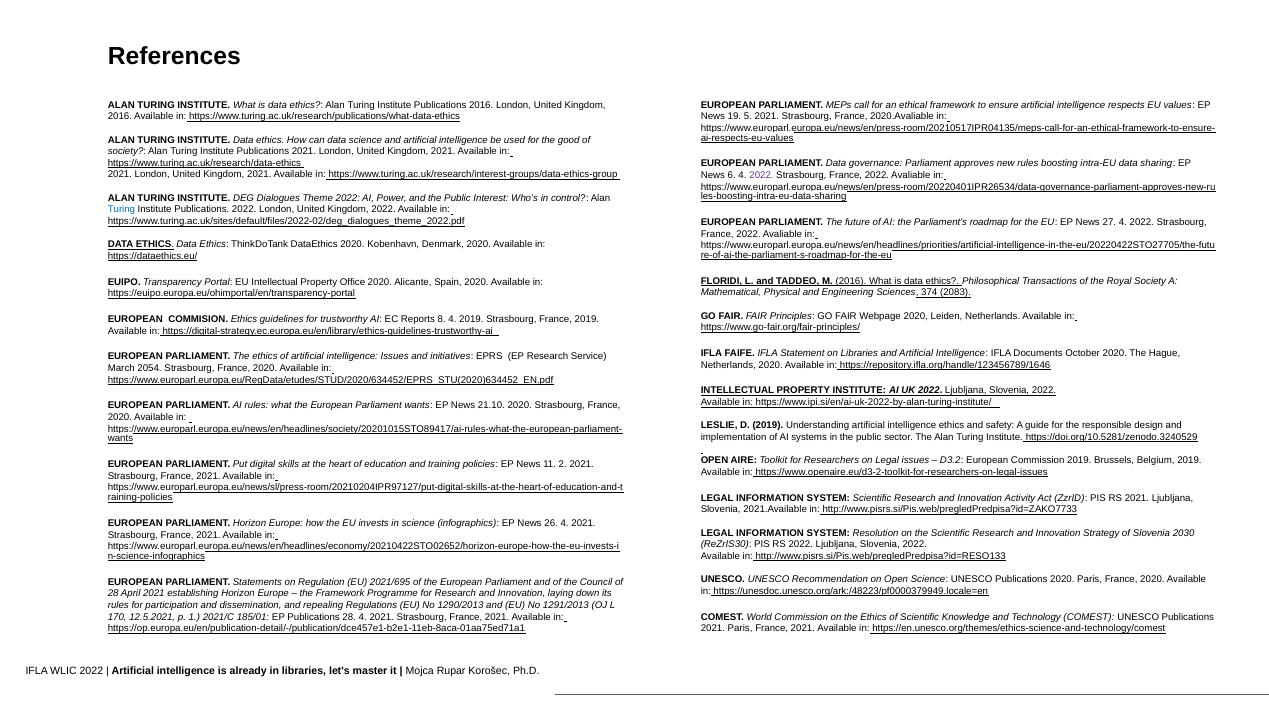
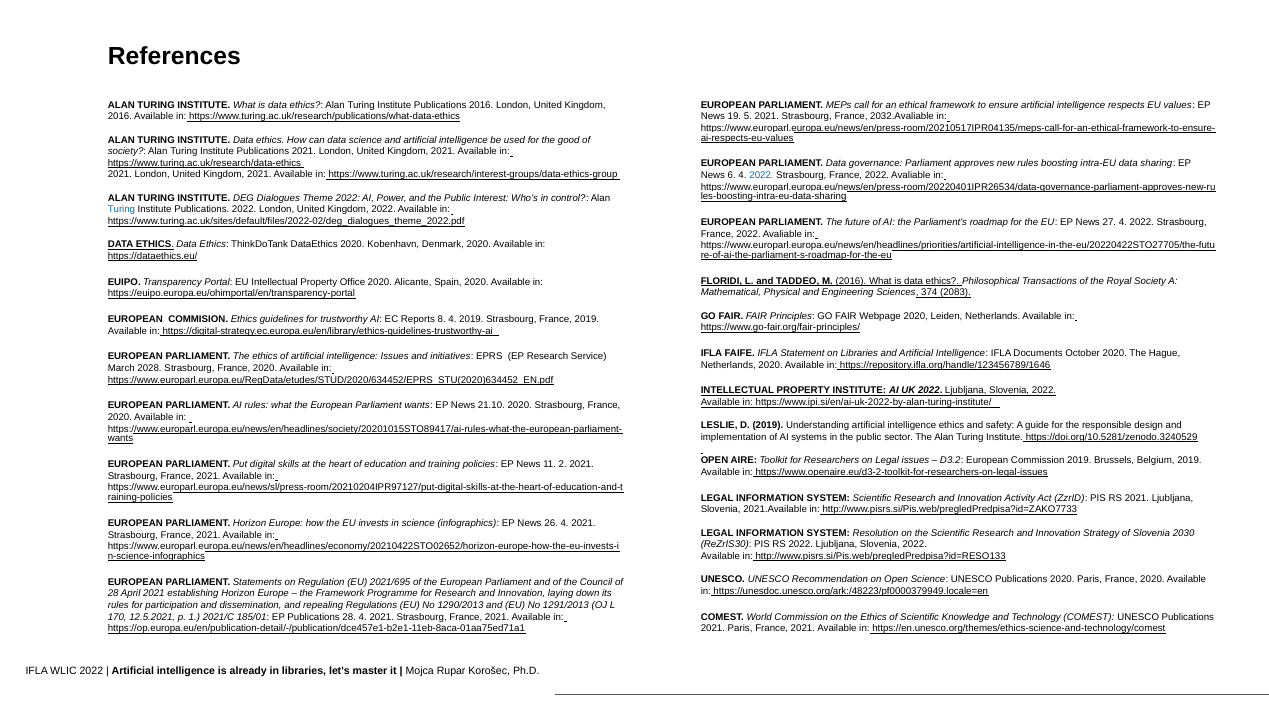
2020.Avaliable: 2020.Avaliable -> 2032.Avaliable (902, 117)
2022 colour: purple -> blue (761, 175)
2054: 2054 -> 2028 (150, 368)
